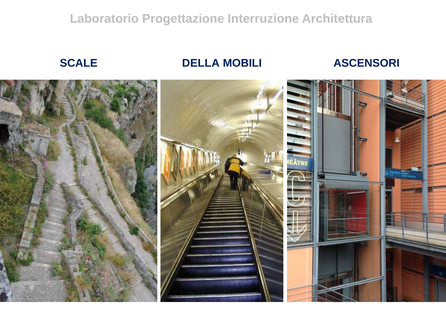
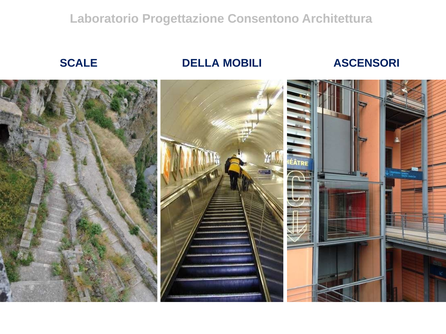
Interruzione: Interruzione -> Consentono (263, 19)
